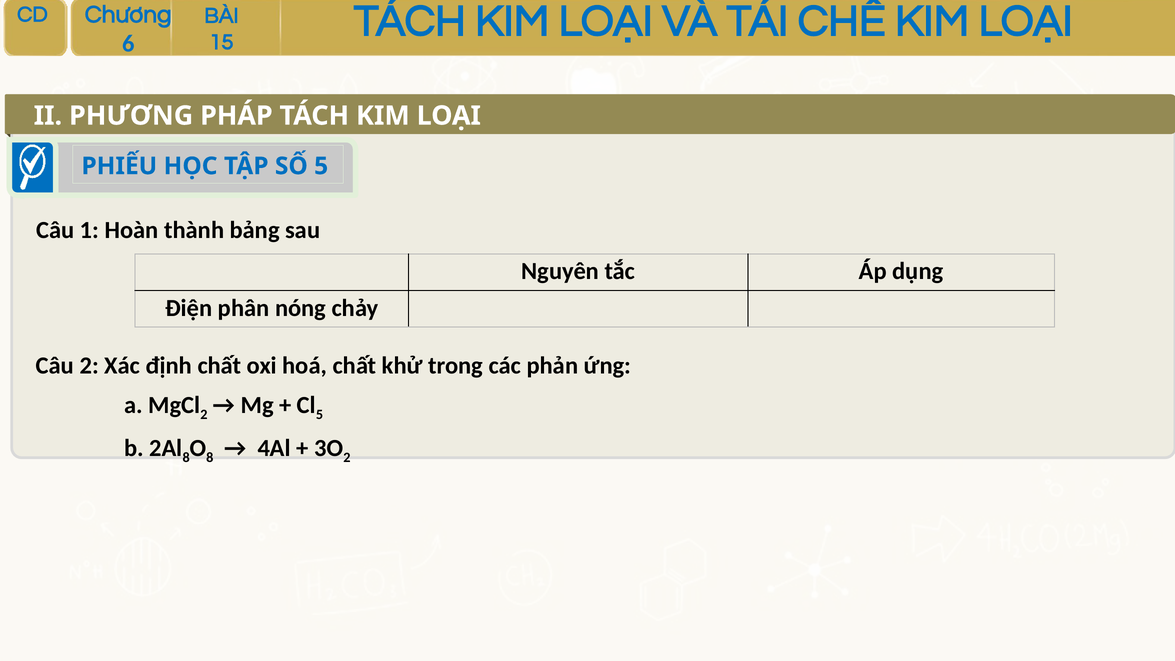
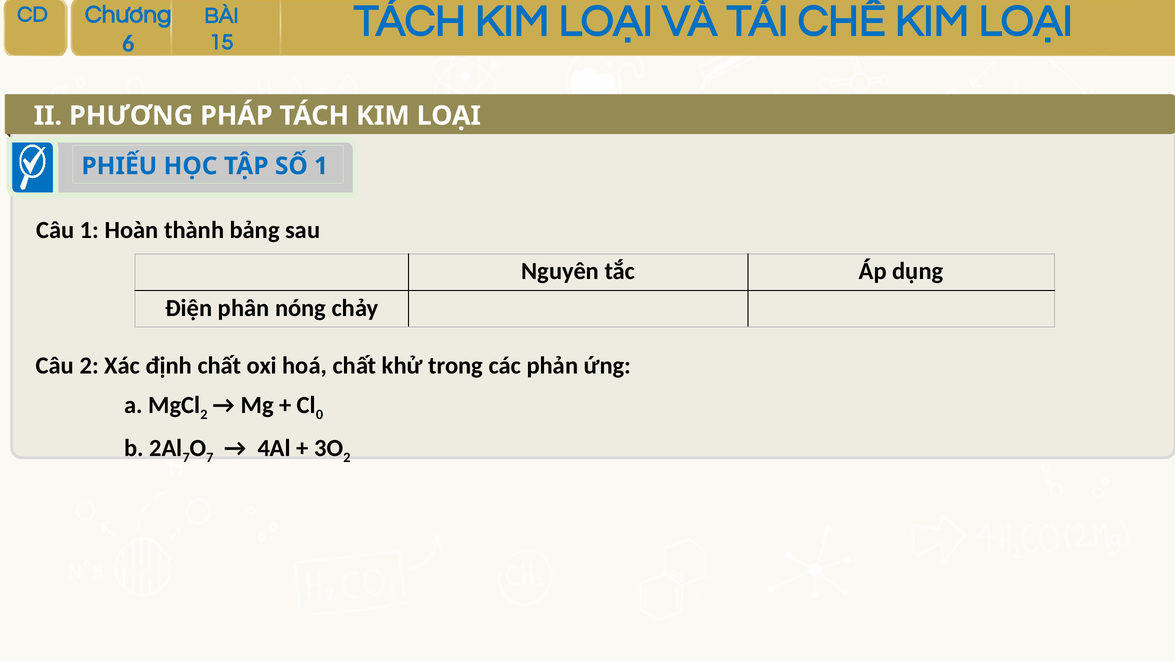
SỐ 5: 5 -> 1 (321, 166)
5: 5 -> 0 (320, 414)
8: 8 -> 7 (186, 458)
8: 8 -> 7 (210, 458)
